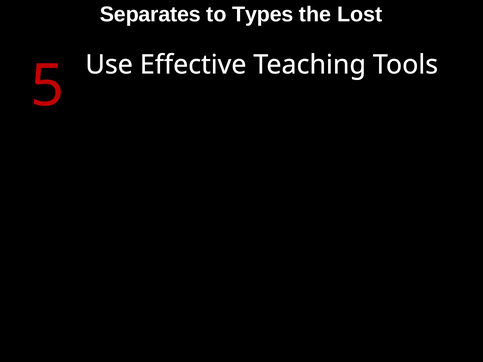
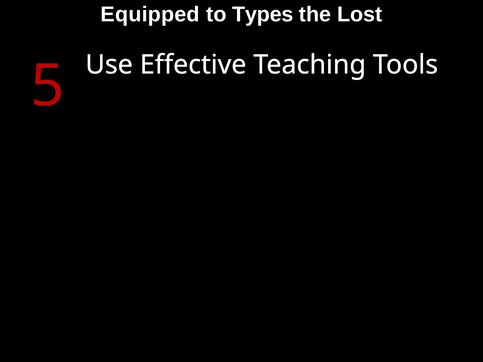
Separates: Separates -> Equipped (150, 14)
